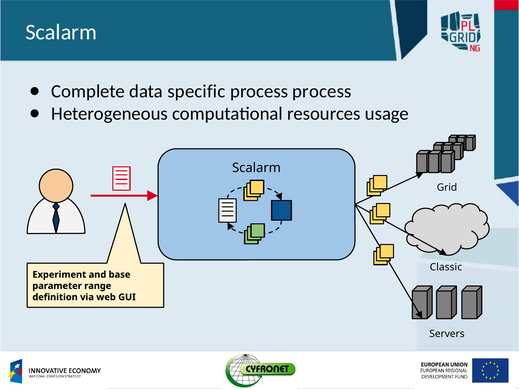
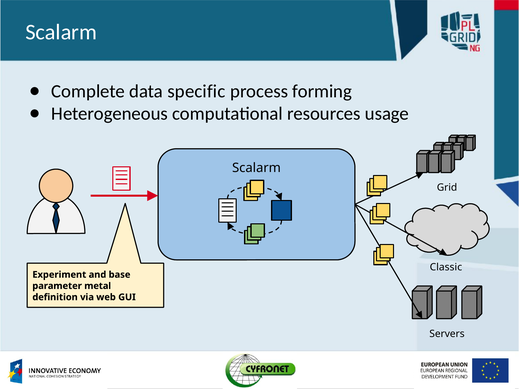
process process: process -> forming (322, 91)
range: range -> metal (98, 286)
